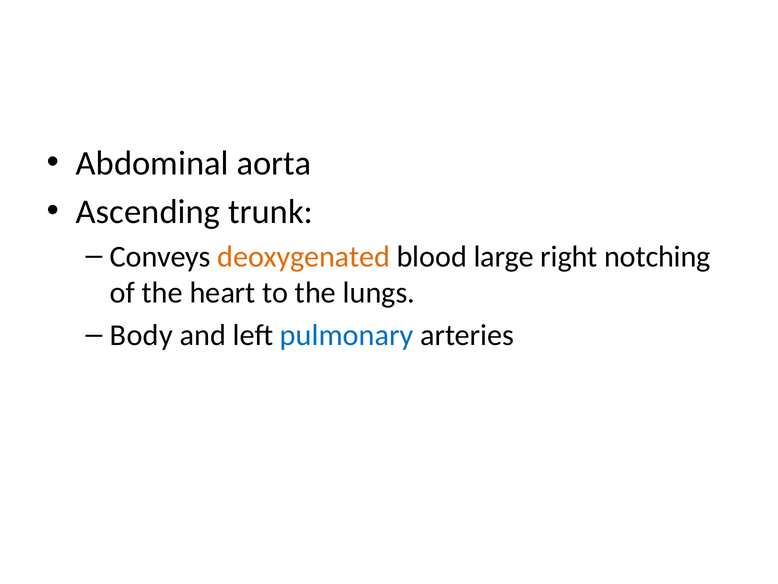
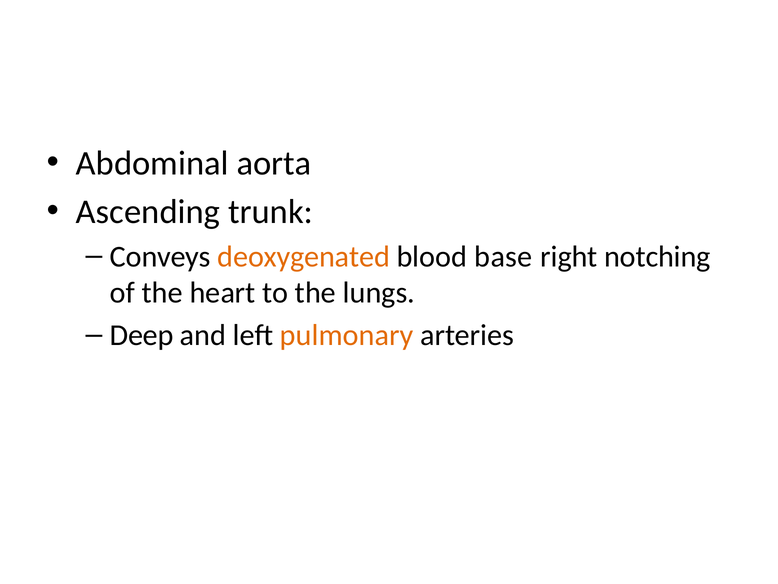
large: large -> base (503, 256)
Body: Body -> Deep (142, 335)
pulmonary colour: blue -> orange (347, 335)
